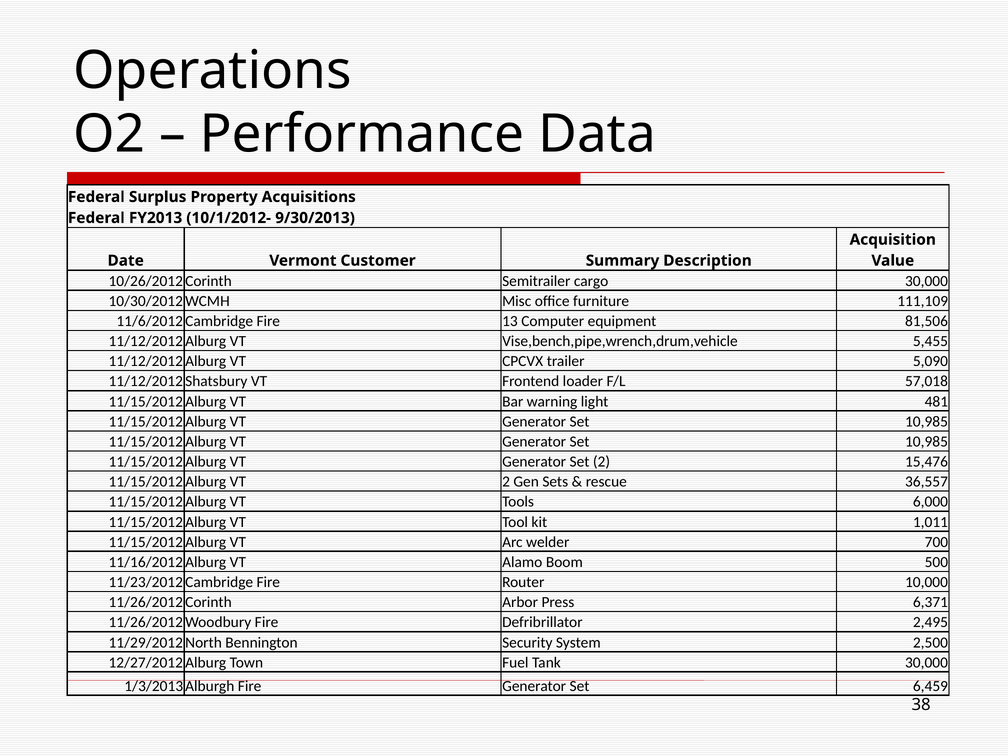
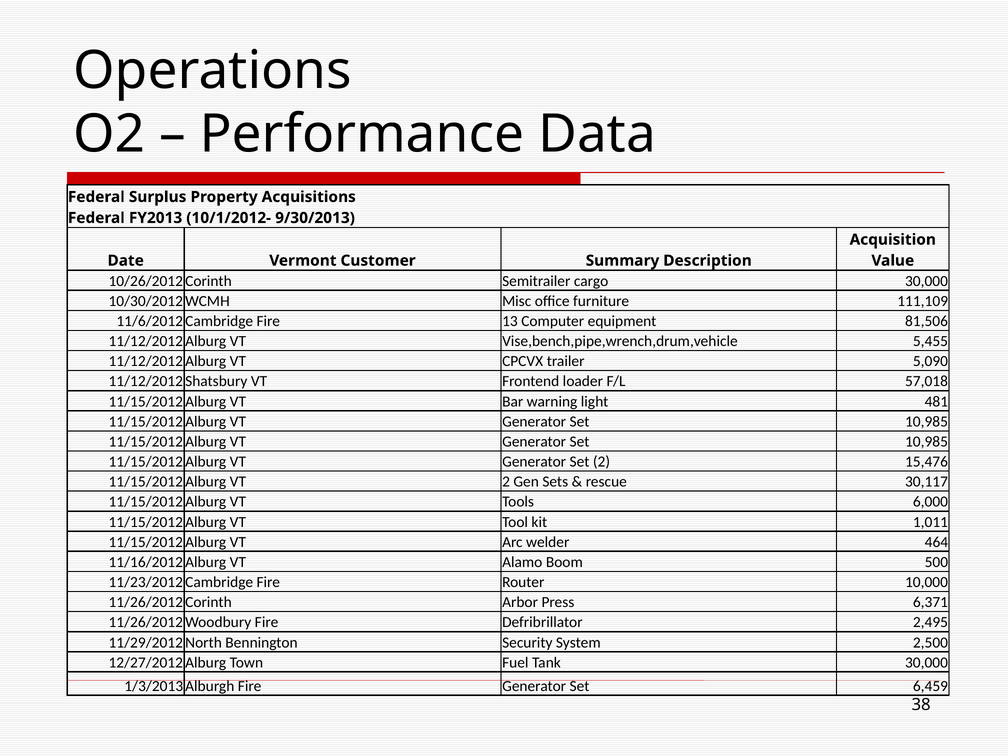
36,557: 36,557 -> 30,117 (926, 482)
700: 700 -> 464 (936, 542)
